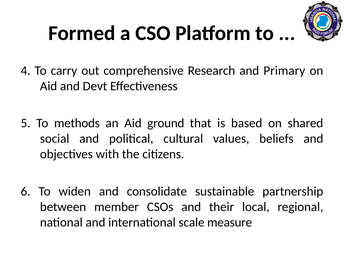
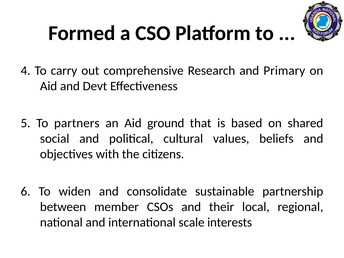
methods: methods -> partners (77, 123)
measure: measure -> interests (230, 222)
